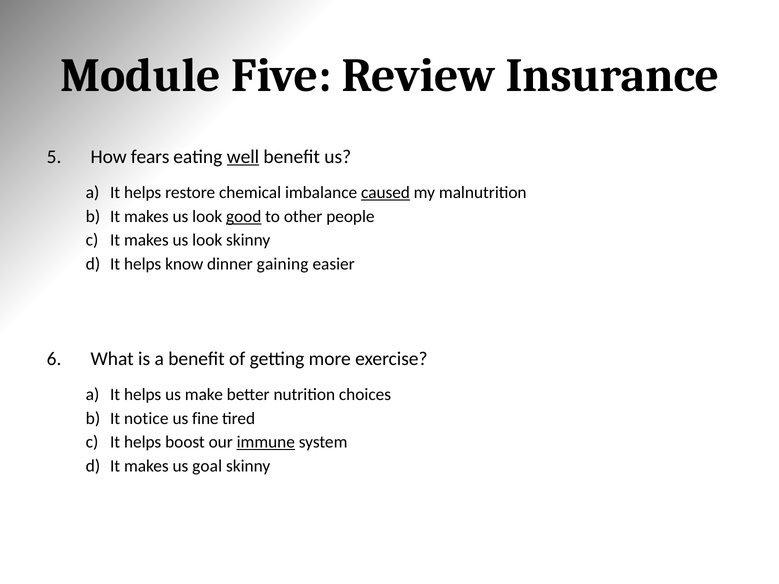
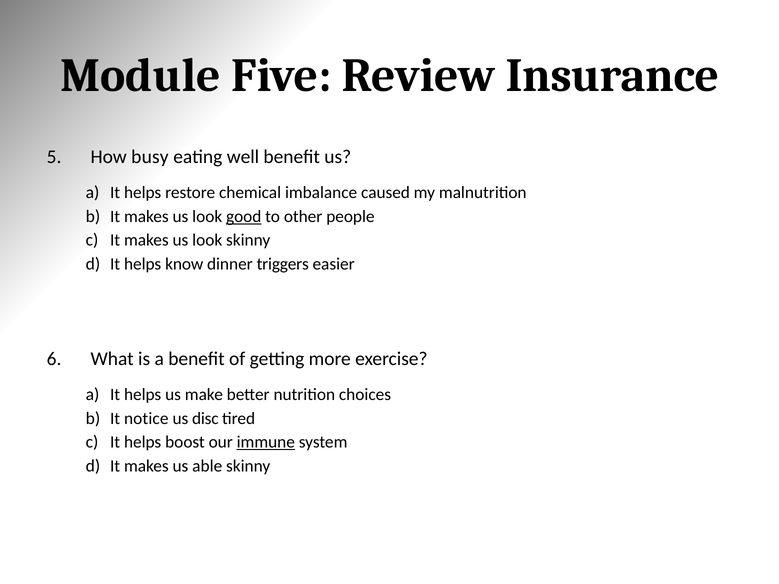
fears: fears -> busy (150, 157)
well underline: present -> none (243, 157)
caused underline: present -> none (385, 193)
gaining: gaining -> triggers (283, 264)
fine: fine -> disc (205, 419)
goal: goal -> able (207, 466)
